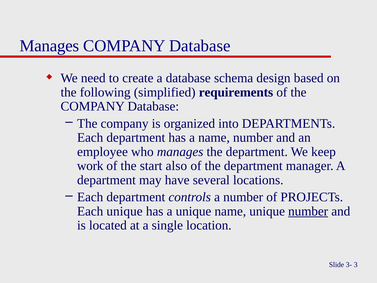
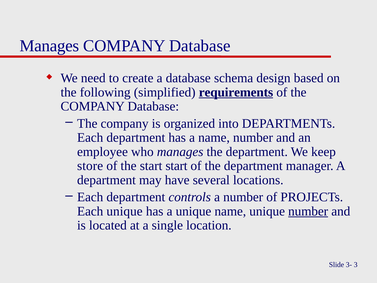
requirements underline: none -> present (236, 92)
work: work -> store (90, 166)
start also: also -> start (177, 166)
